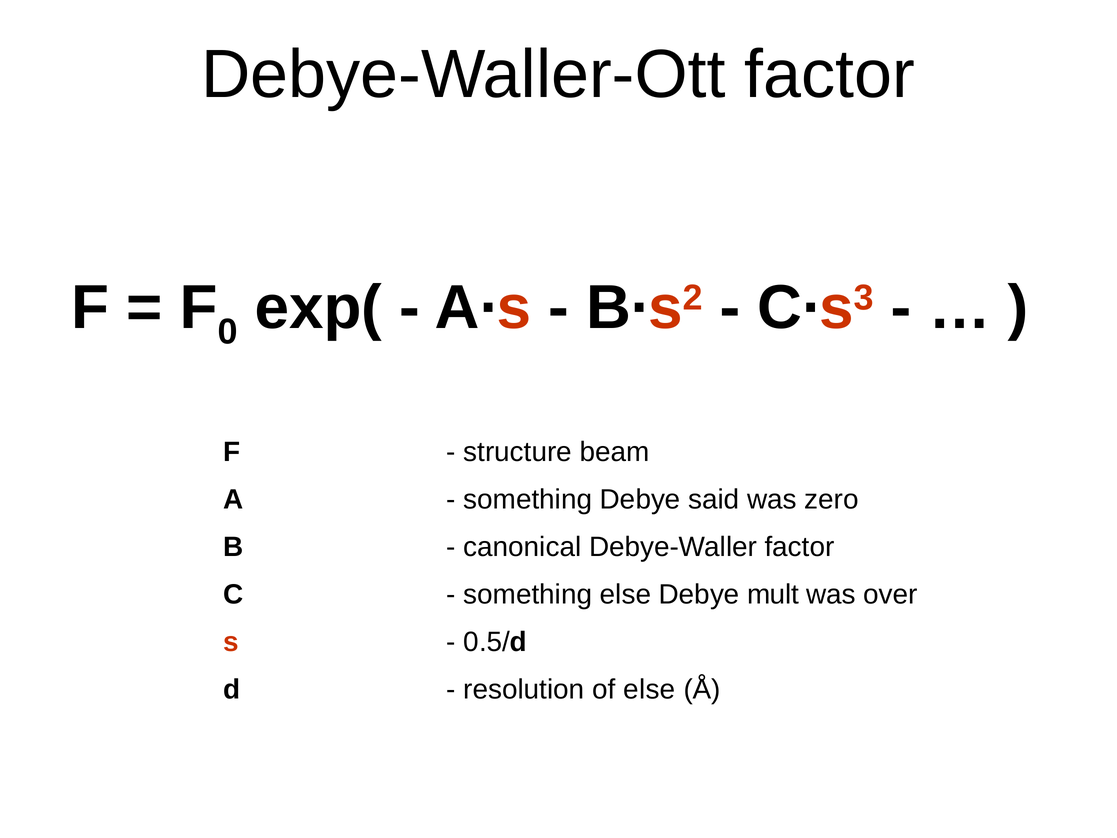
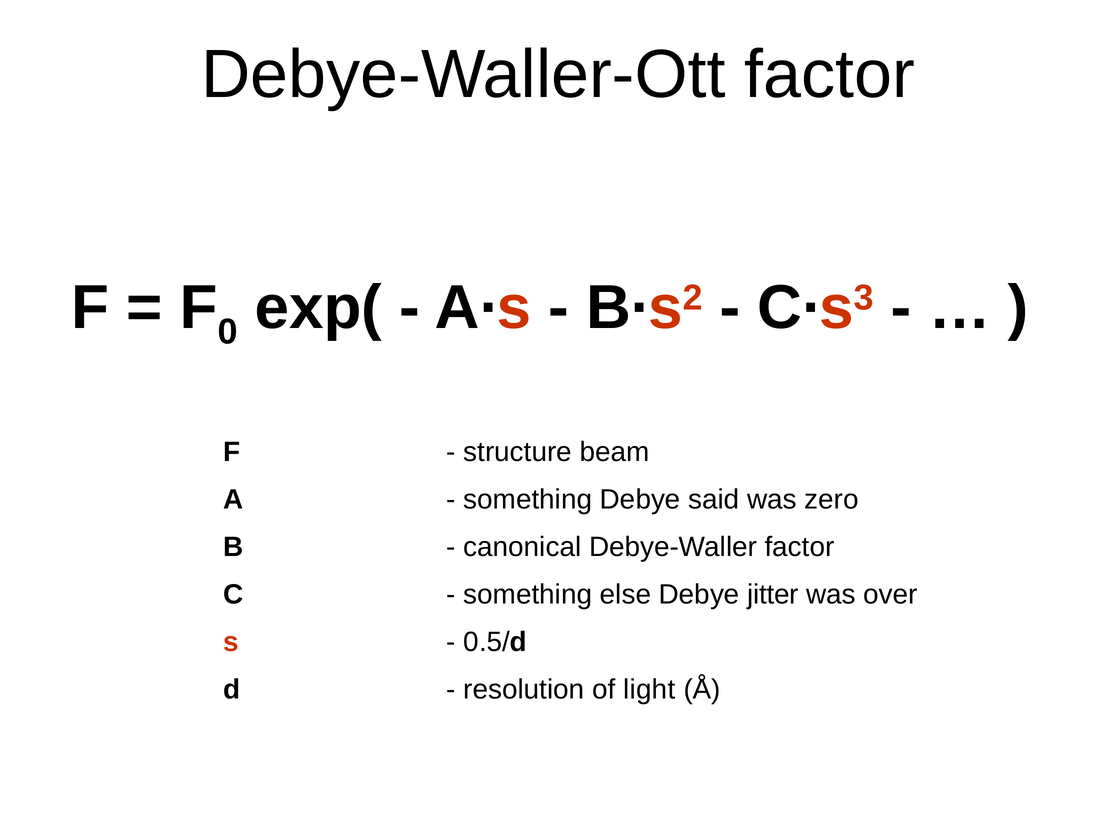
mult: mult -> jitter (773, 594)
of else: else -> light (649, 689)
